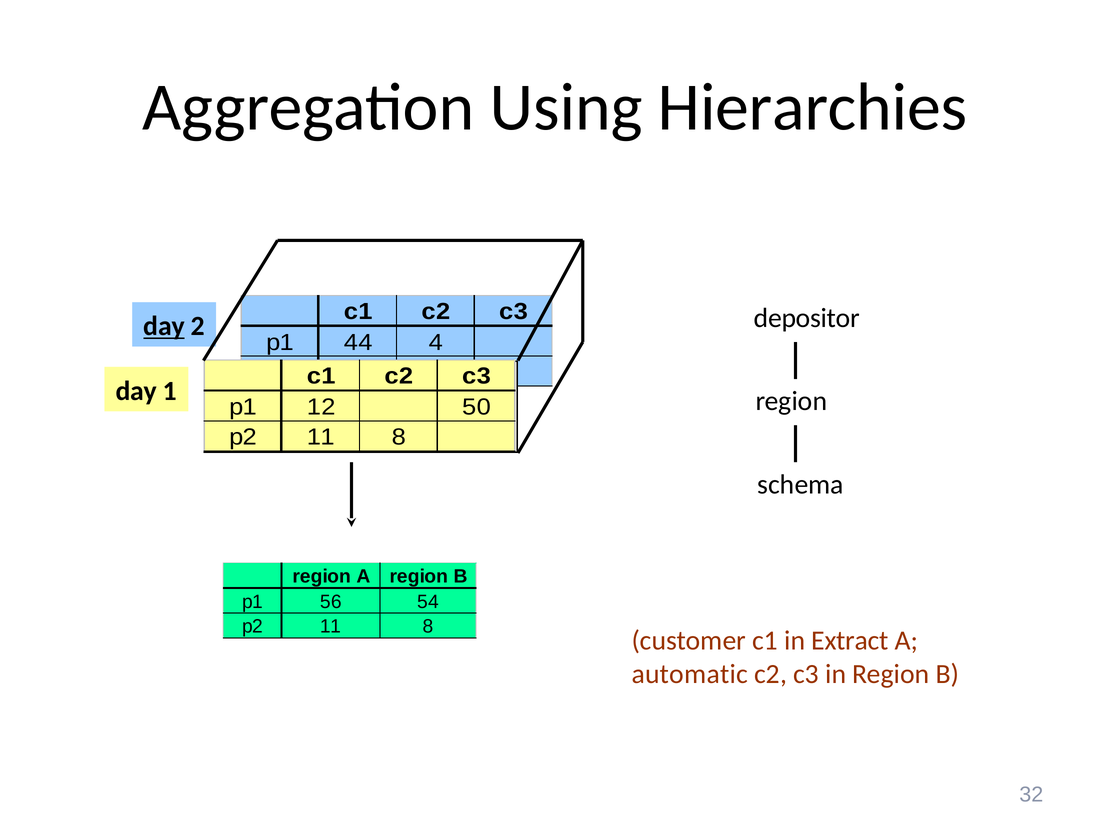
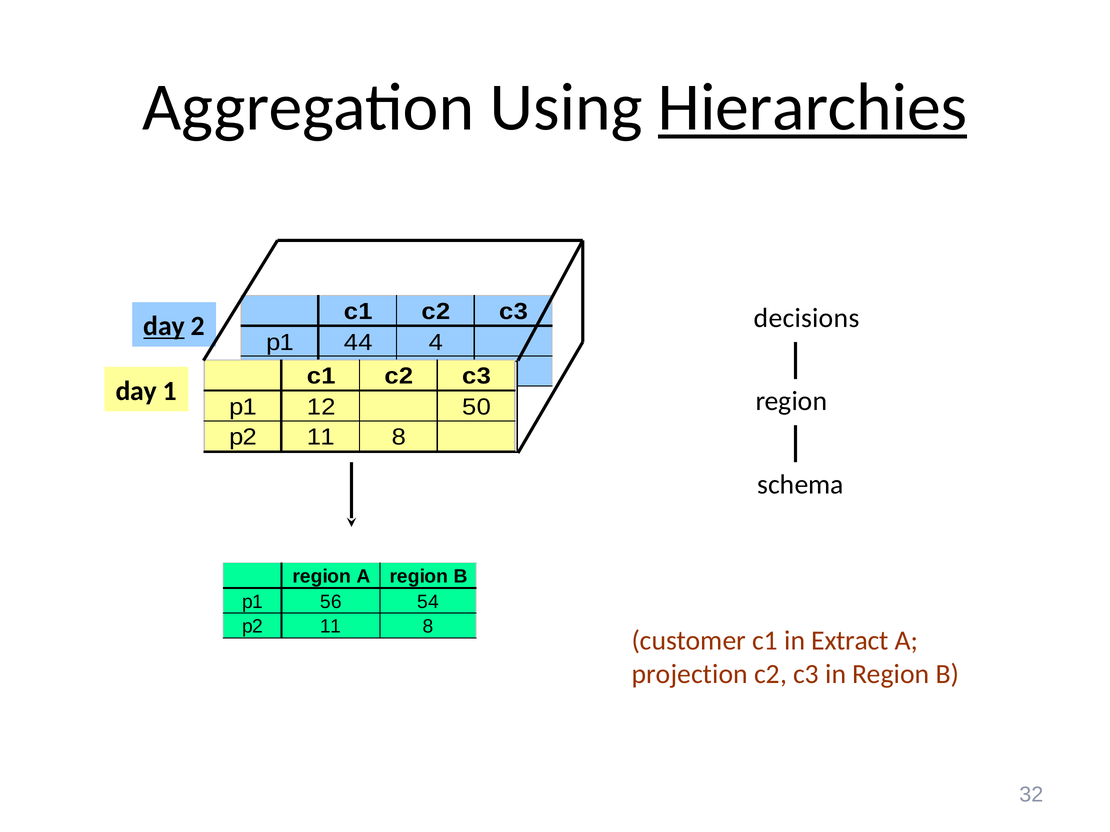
Hierarchies underline: none -> present (813, 107)
depositor: depositor -> decisions (807, 318)
automatic: automatic -> projection (690, 674)
